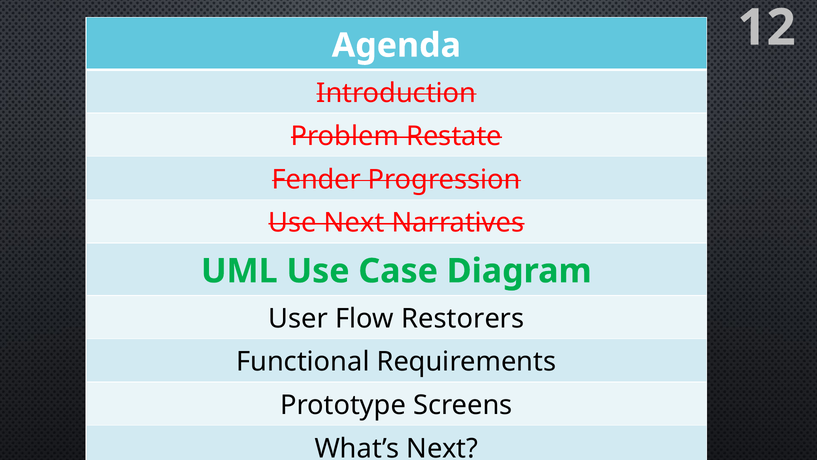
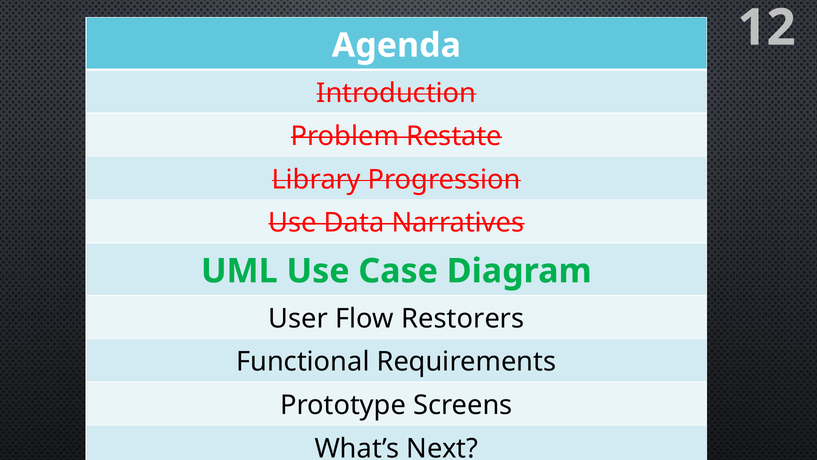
Fender: Fender -> Library (316, 179)
Use Next: Next -> Data (354, 223)
